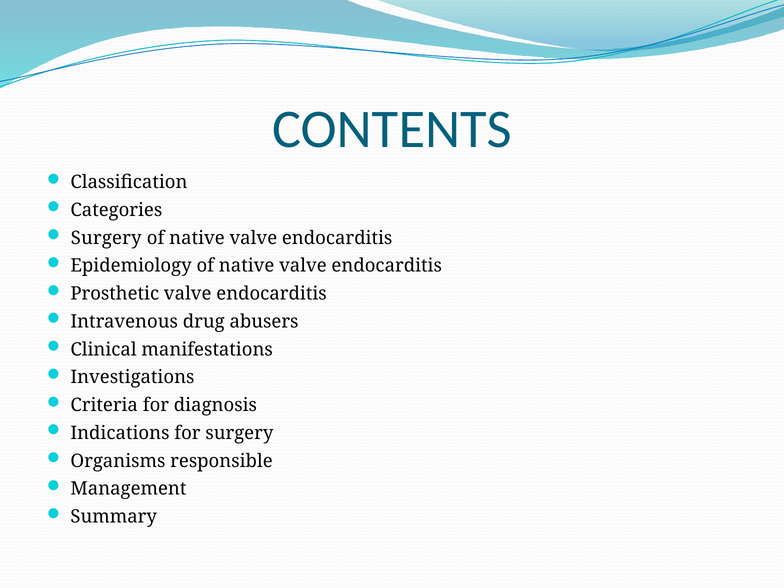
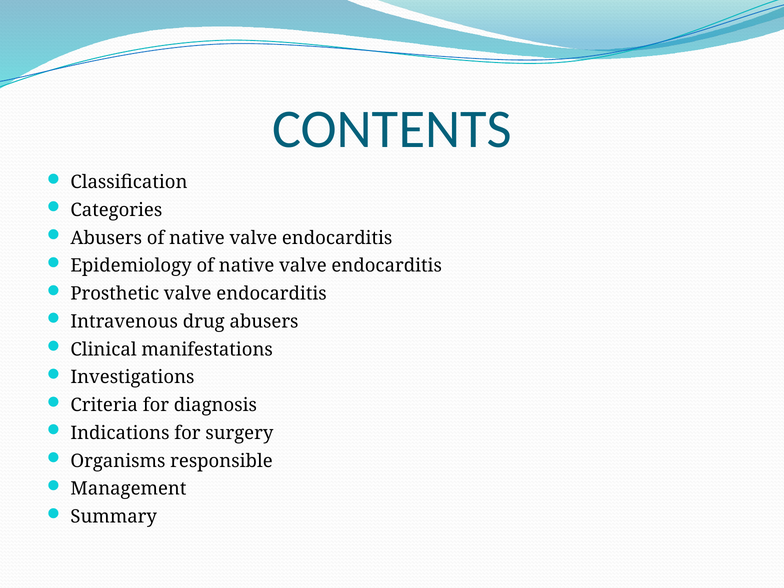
Surgery: Surgery -> Abusers (106, 238)
